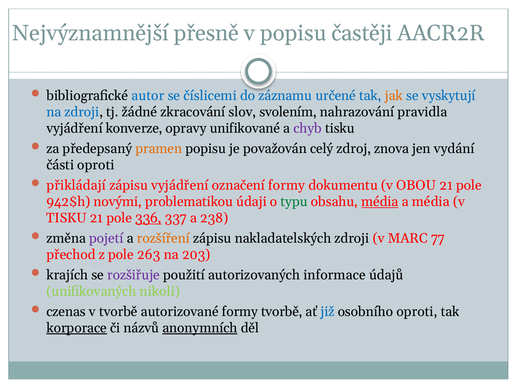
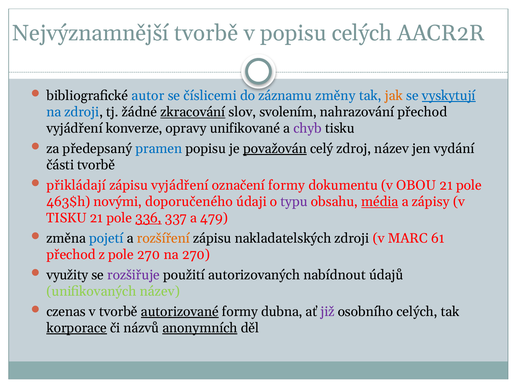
Nejvýznamnější přesně: přesně -> tvorbě (206, 33)
popisu častěji: častěji -> celých (362, 33)
určené: určené -> změny (336, 96)
vyskytují underline: none -> present (449, 96)
zkracování underline: none -> present (193, 112)
nahrazování pravidla: pravidla -> přechod (422, 112)
pramen colour: orange -> blue (159, 149)
považován underline: none -> present (275, 149)
zdroj znova: znova -> název (392, 149)
části oproti: oproti -> tvorbě (96, 165)
942$h: 942$h -> 463$h (68, 202)
problematikou: problematikou -> doporučeného (189, 202)
typu colour: green -> purple (294, 202)
a média: média -> zápisy (431, 202)
238: 238 -> 479 (214, 218)
pojetí colour: purple -> blue (106, 238)
77: 77 -> 61 (438, 238)
pole 263: 263 -> 270 (149, 255)
na 203: 203 -> 270 (196, 255)
krajích: krajích -> využity (67, 275)
informace: informace -> nabídnout (335, 275)
unifikovaných nikoli: nikoli -> název (160, 291)
autorizované underline: none -> present (180, 311)
formy tvorbě: tvorbě -> dubna (282, 311)
již colour: blue -> purple (327, 311)
osobního oproti: oproti -> celých (417, 311)
